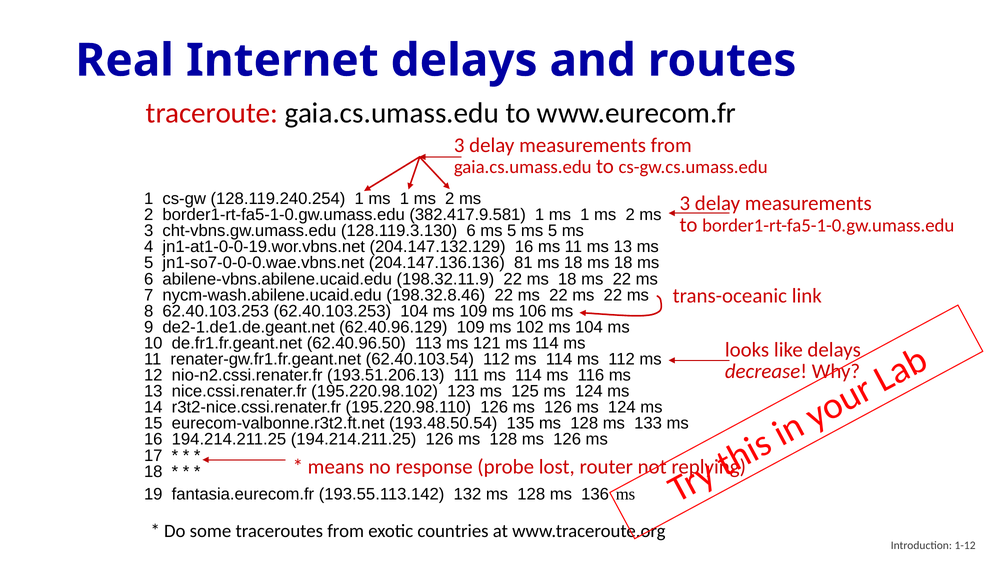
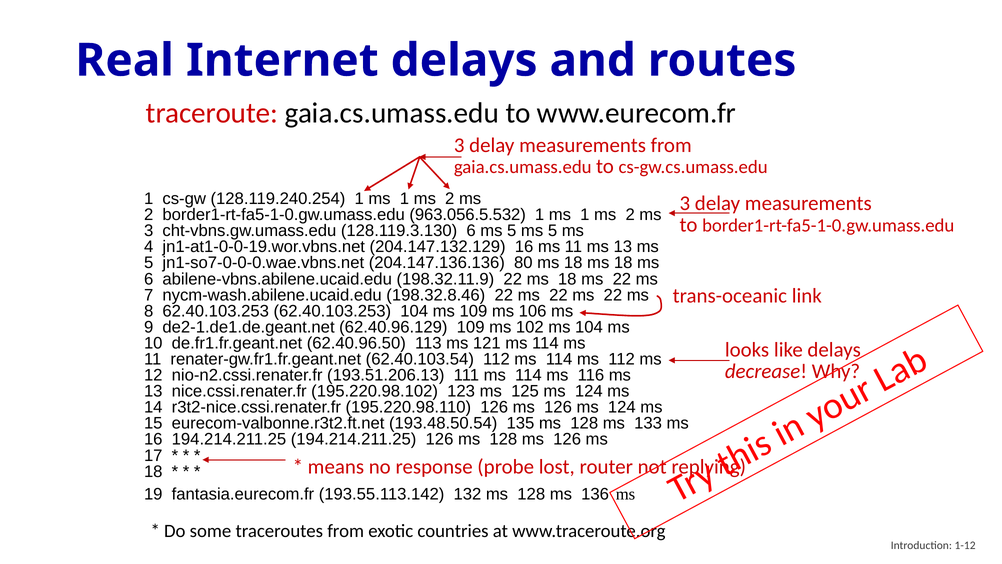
382.417.9.581: 382.417.9.581 -> 963.056.5.532 (468, 215)
81: 81 -> 80 (523, 263)
